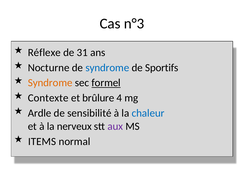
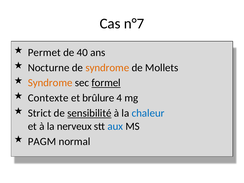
n°3: n°3 -> n°7 (134, 24)
Réflexe: Réflexe -> Permet (44, 52)
31: 31 -> 40 (82, 52)
syndrome colour: blue -> orange (107, 68)
Sportifs: Sportifs -> Mollets (162, 68)
Ardle: Ardle -> Strict (40, 113)
sensibilité underline: none -> present (89, 113)
aux colour: purple -> blue (115, 126)
ITEMS: ITEMS -> PAGM (42, 141)
